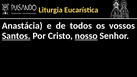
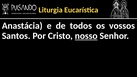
Santos underline: present -> none (16, 36)
